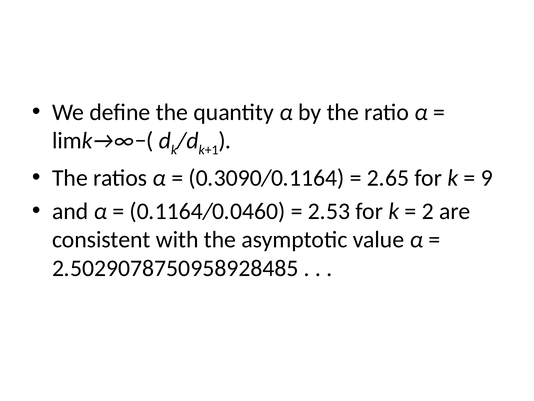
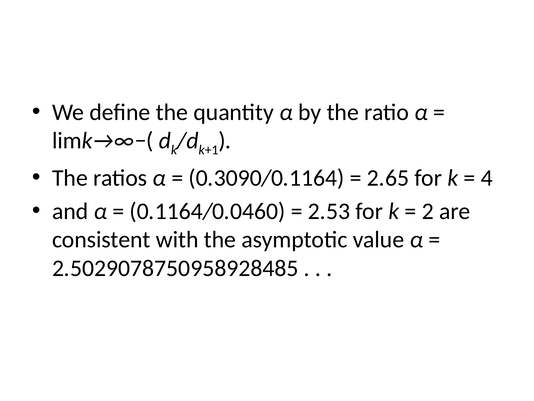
9: 9 -> 4 (487, 178)
